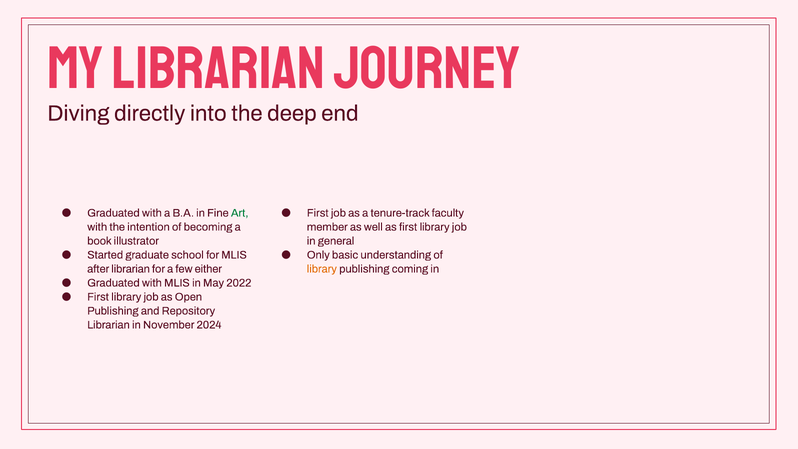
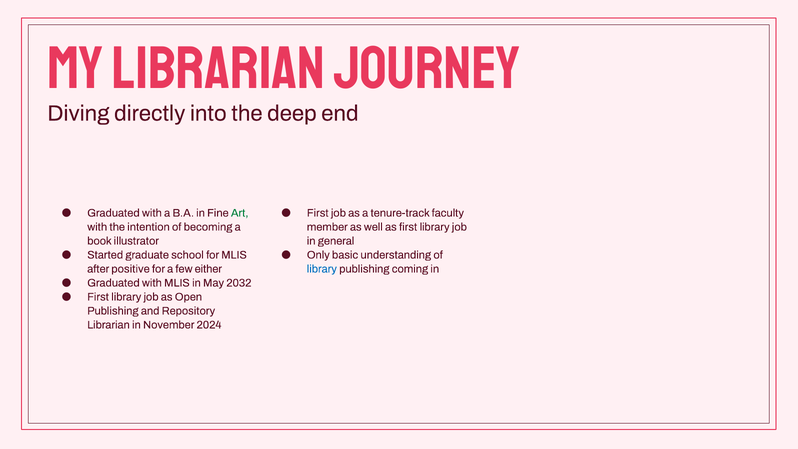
after librarian: librarian -> positive (131, 269)
library colour: orange -> blue (322, 269)
2022: 2022 -> 2032 (239, 283)
